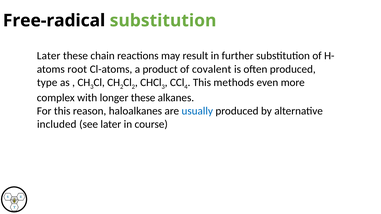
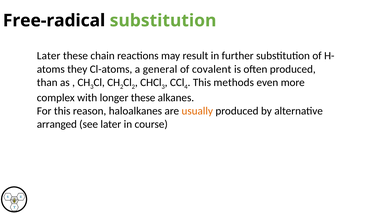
root: root -> they (77, 69)
product: product -> general (160, 69)
type: type -> than (47, 83)
usually colour: blue -> orange (197, 111)
included: included -> arranged (57, 124)
